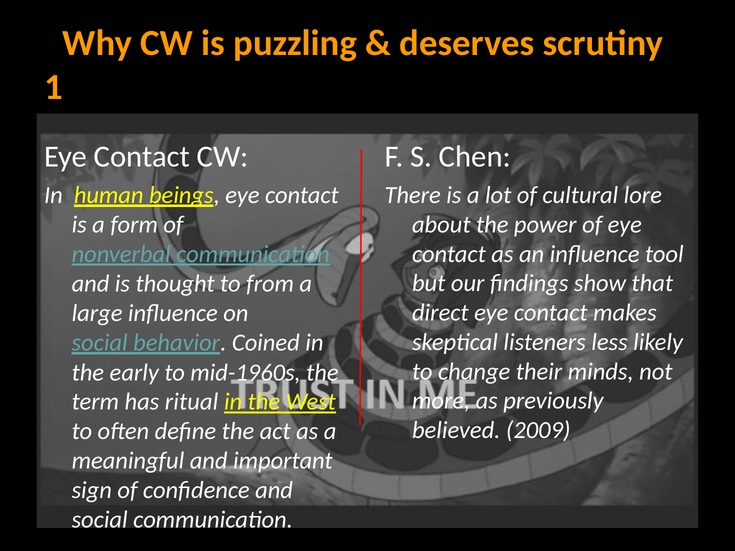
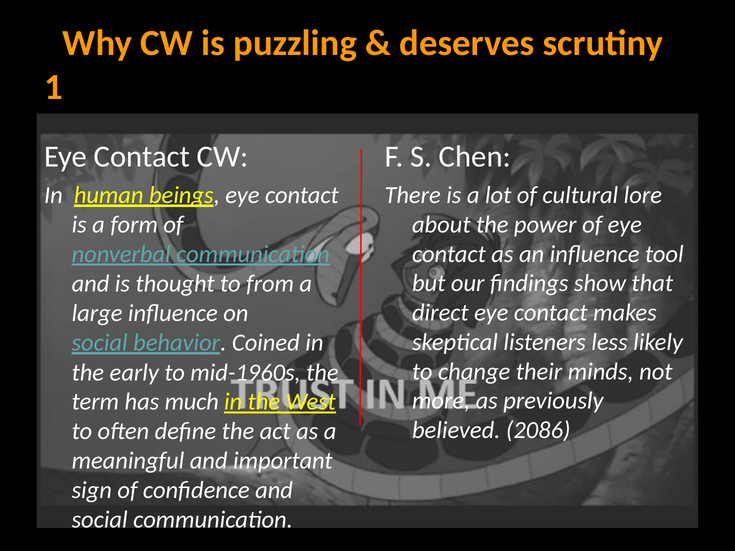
ritual: ritual -> much (192, 402)
2009: 2009 -> 2086 (538, 430)
